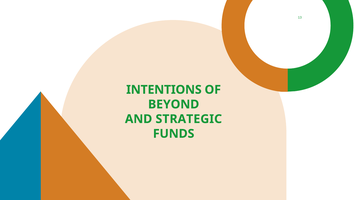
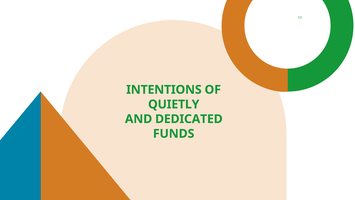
BEYOND: BEYOND -> QUIETLY (174, 104)
STRATEGIC: STRATEGIC -> DEDICATED (189, 119)
